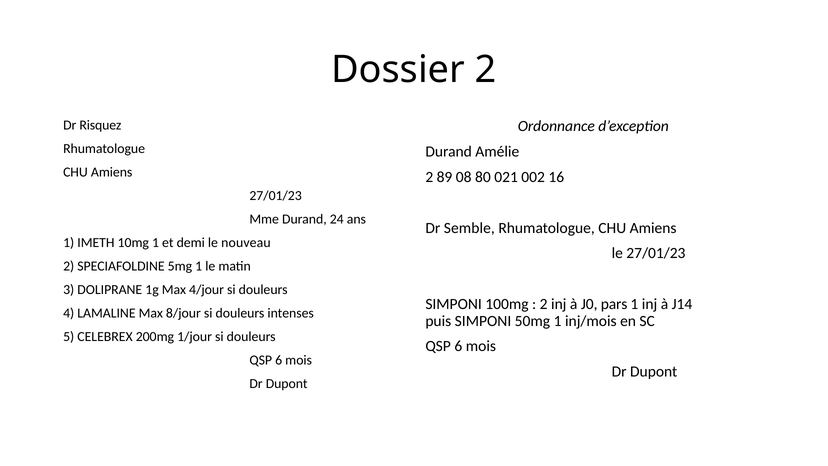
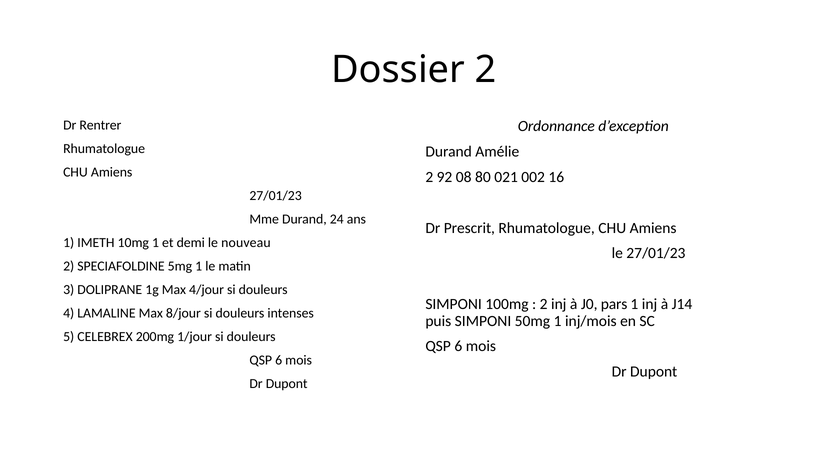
Risquez: Risquez -> Rentrer (100, 125)
89: 89 -> 92 (444, 177)
Semble: Semble -> Prescrit (469, 228)
